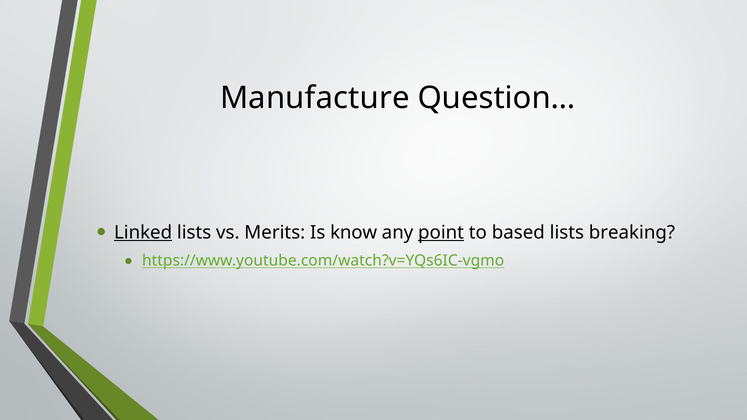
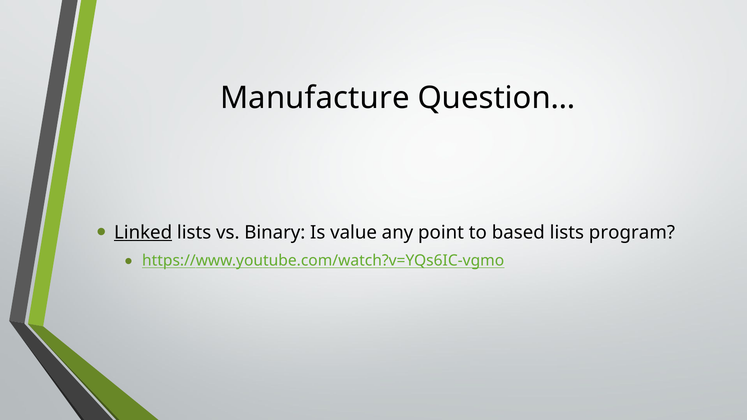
Merits: Merits -> Binary (275, 233)
know: know -> value (354, 233)
point underline: present -> none (441, 233)
breaking: breaking -> program (632, 233)
